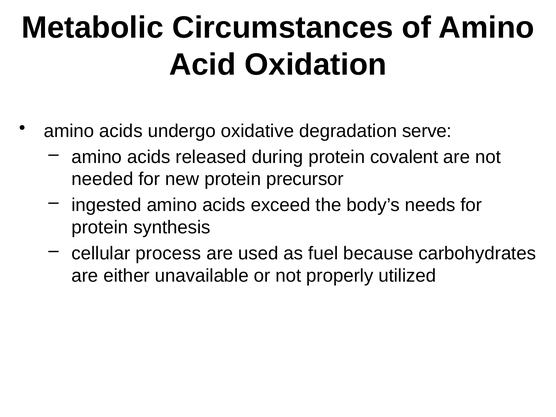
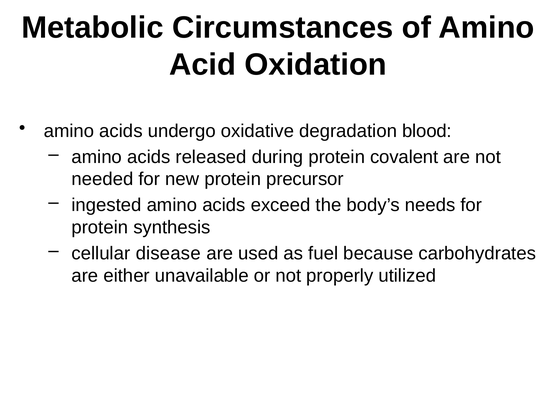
serve: serve -> blood (427, 131)
process: process -> disease (168, 253)
